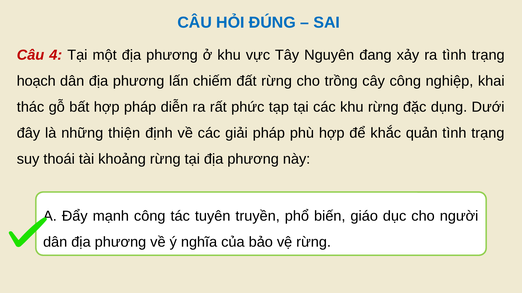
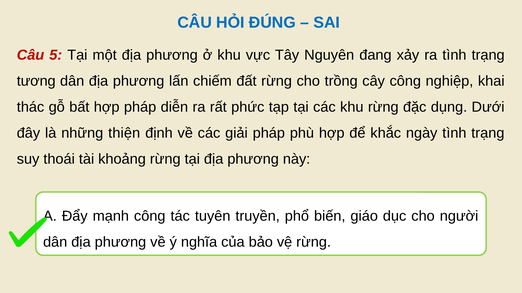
4: 4 -> 5 (56, 55)
hoạch: hoạch -> tương (36, 81)
quản: quản -> ngày (422, 133)
